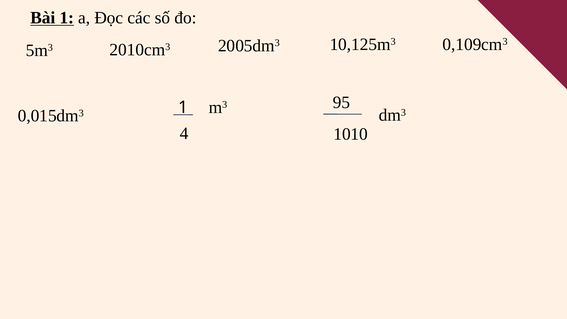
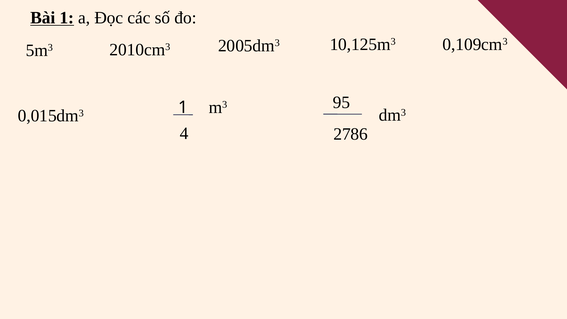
1010: 1010 -> 2786 (351, 134)
